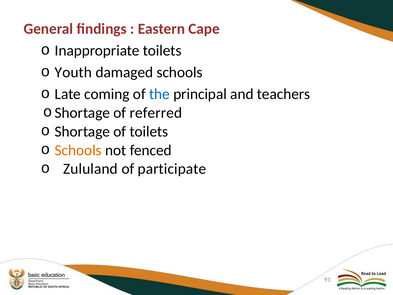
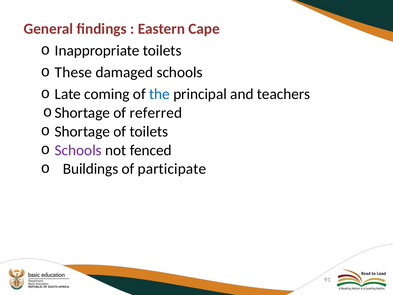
Youth: Youth -> These (73, 72)
Schools colour: orange -> purple (78, 150)
Zululand: Zululand -> Buildings (91, 169)
